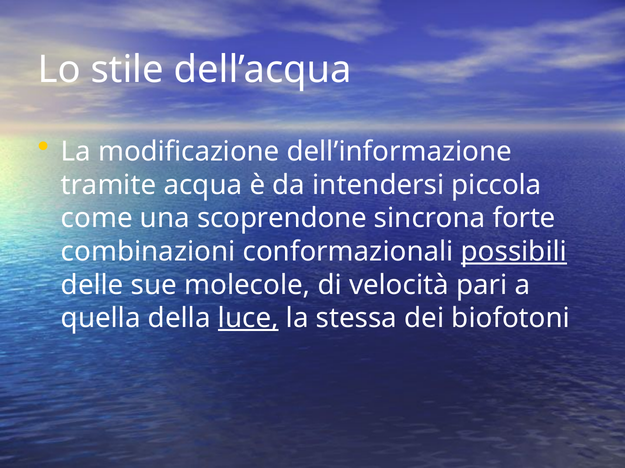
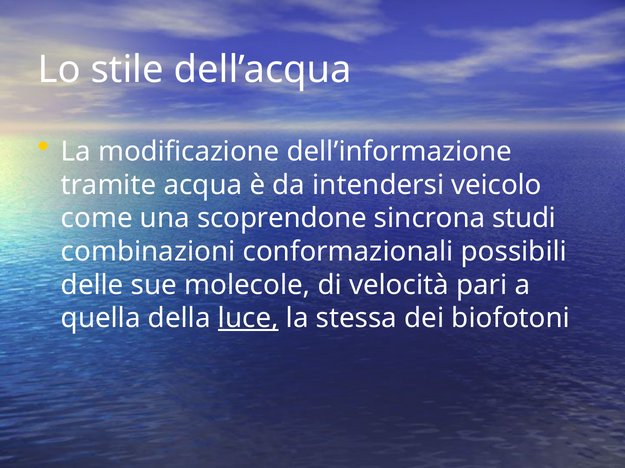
piccola: piccola -> veicolo (496, 185)
forte: forte -> studi (524, 219)
possibili underline: present -> none (514, 252)
